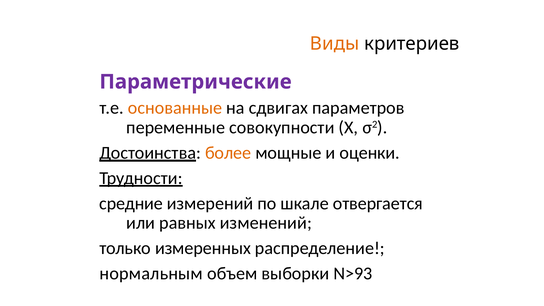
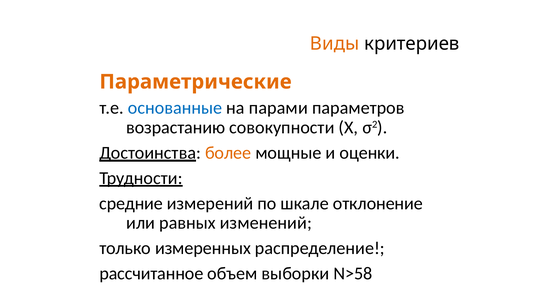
Параметрические colour: purple -> orange (196, 82)
основанные colour: orange -> blue (175, 108)
сдвигах: сдвигах -> парами (278, 108)
переменные: переменные -> возрастанию (176, 128)
отвергается: отвергается -> отклонение (378, 203)
нормальным: нормальным -> рассчитанное (151, 274)
N>93: N>93 -> N>58 (353, 274)
